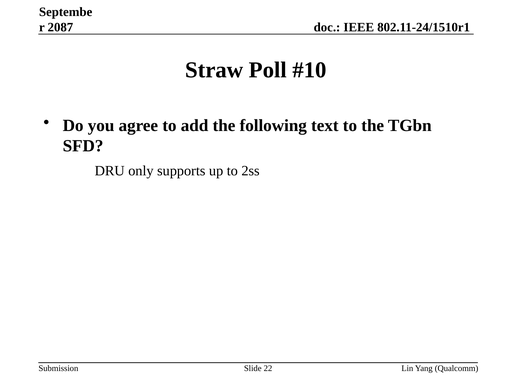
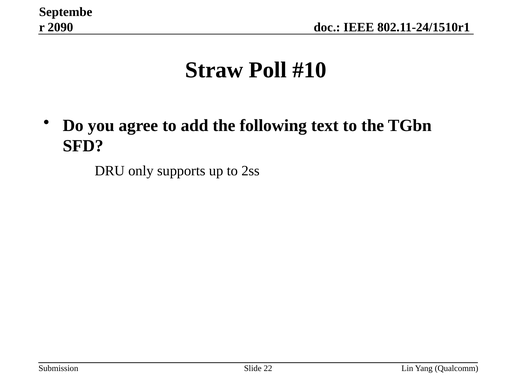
2087: 2087 -> 2090 (60, 27)
